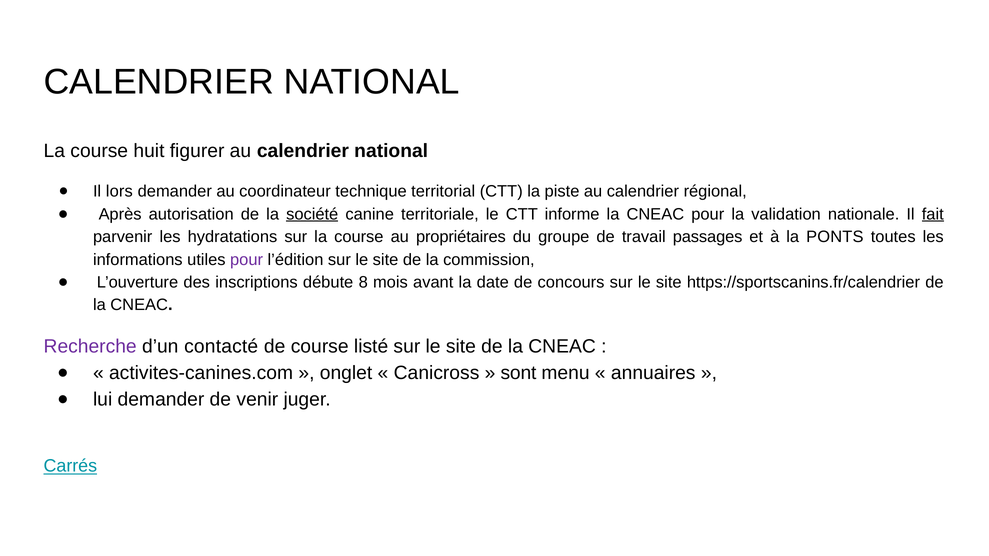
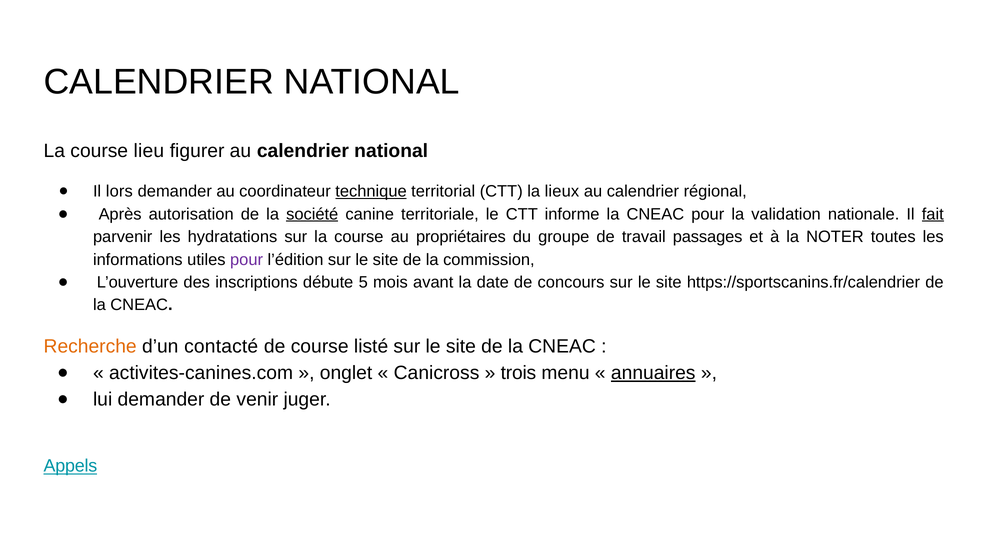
huit: huit -> lieu (149, 151)
technique underline: none -> present (371, 192)
piste: piste -> lieux (562, 192)
PONTS: PONTS -> NOTER (835, 237)
8: 8 -> 5 (363, 282)
Recherche colour: purple -> orange (90, 347)
sont: sont -> trois (518, 373)
annuaires underline: none -> present (653, 373)
Carrés: Carrés -> Appels (70, 466)
